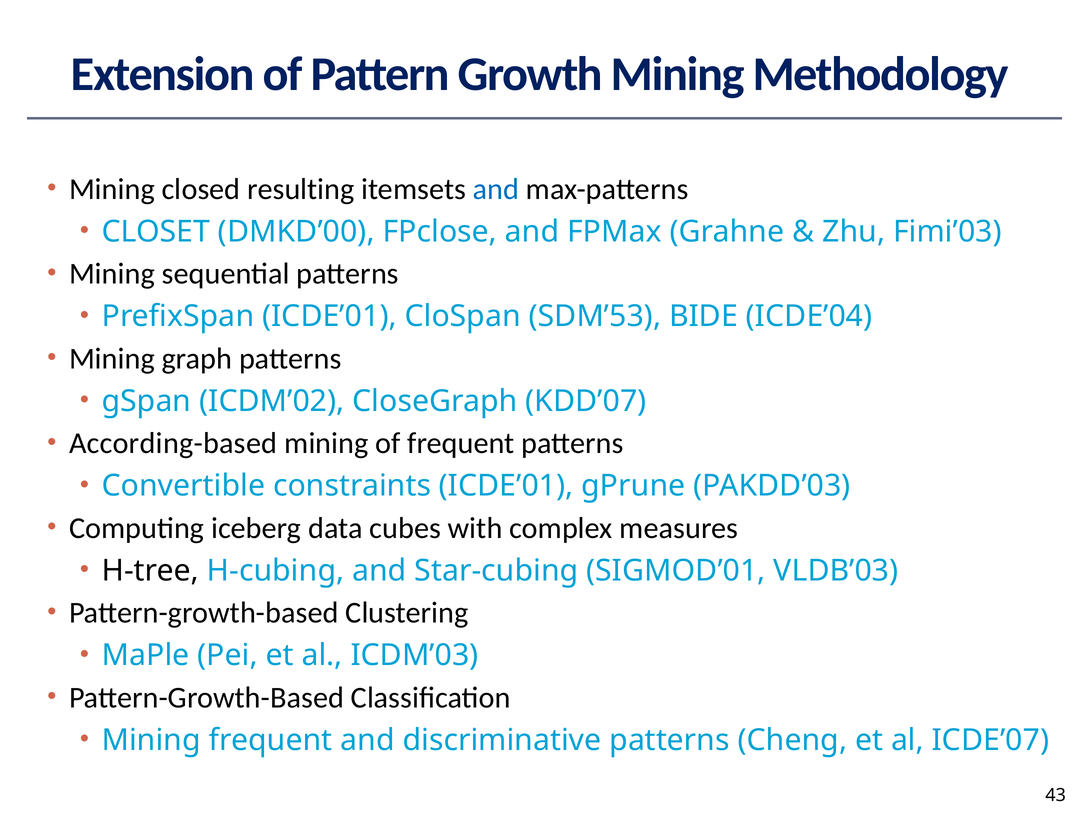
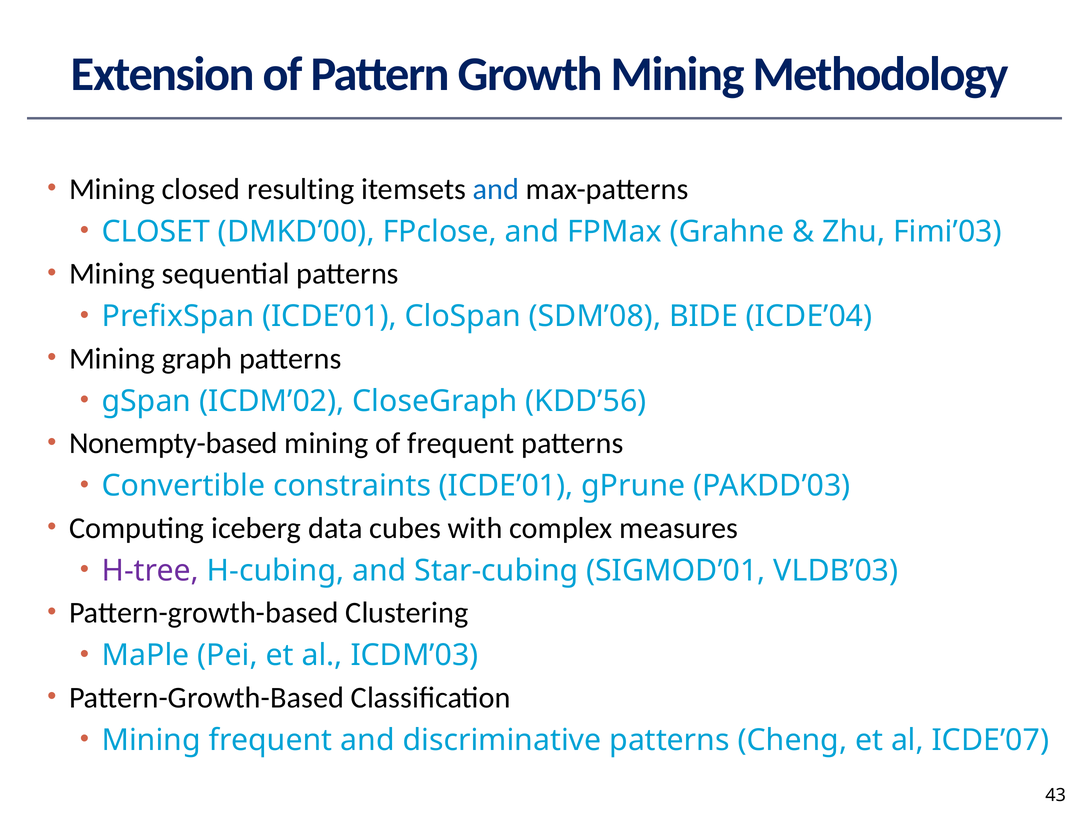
SDM’53: SDM’53 -> SDM’08 (595, 316)
KDD’07: KDD’07 -> KDD’56 (586, 401)
According-based: According-based -> Nonempty-based (173, 443)
H-tree colour: black -> purple (150, 570)
